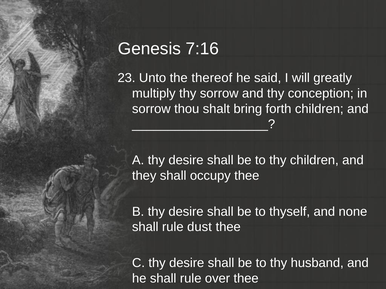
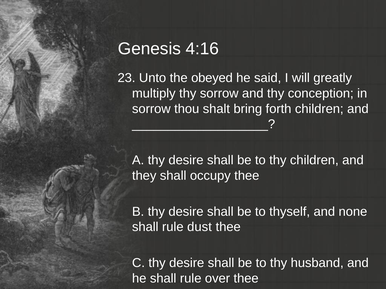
7:16: 7:16 -> 4:16 (202, 49)
thereof: thereof -> obeyed (212, 78)
